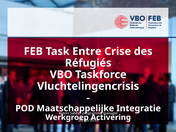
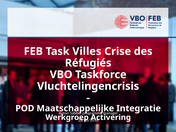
Entre: Entre -> Villes (87, 51)
